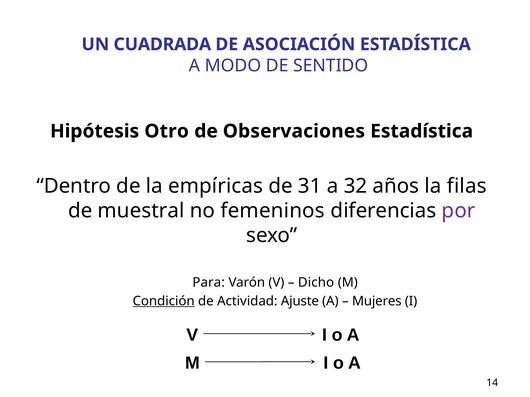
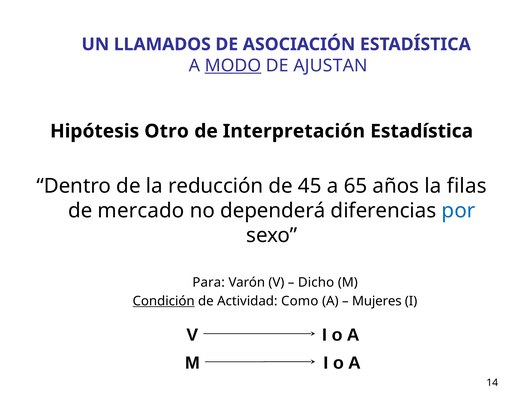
CUADRADA: CUADRADA -> LLAMADOS (162, 44)
MODO underline: none -> present (233, 66)
SENTIDO: SENTIDO -> AJUSTAN (331, 66)
Observaciones: Observaciones -> Interpretación (294, 131)
empíricas: empíricas -> reducción (216, 186)
31: 31 -> 45 (310, 186)
32: 32 -> 65 (356, 186)
muestral: muestral -> mercado (141, 211)
femeninos: femeninos -> dependerá (273, 211)
por colour: purple -> blue (458, 211)
Ajuste: Ajuste -> Como (300, 301)
